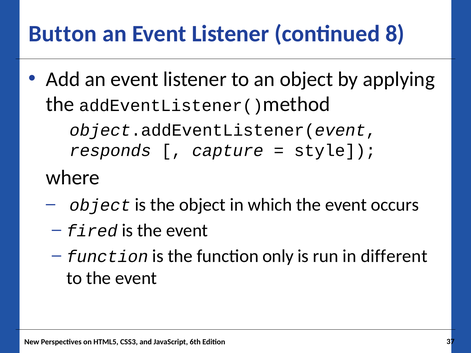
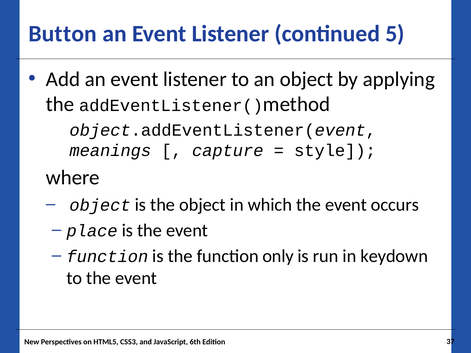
8: 8 -> 5 (395, 34)
responds: responds -> meanings (110, 151)
fired: fired -> place (92, 231)
different: different -> keydown (394, 256)
